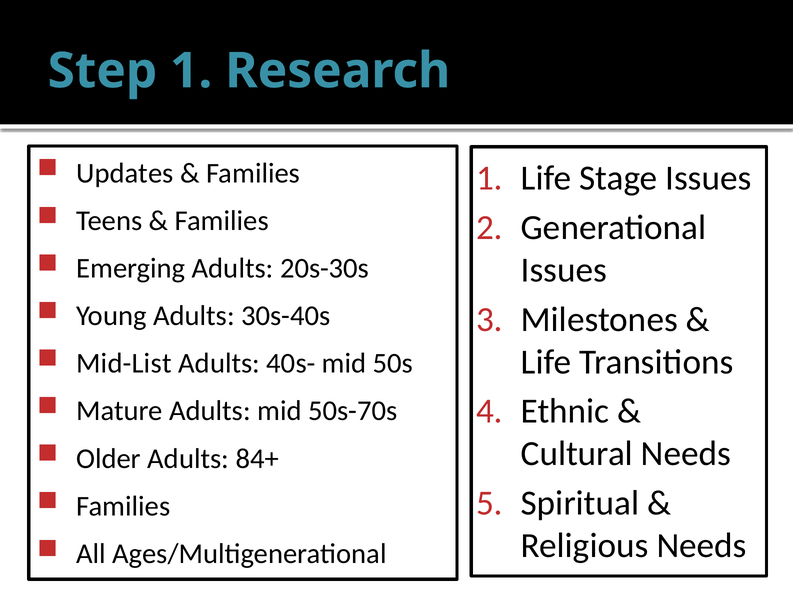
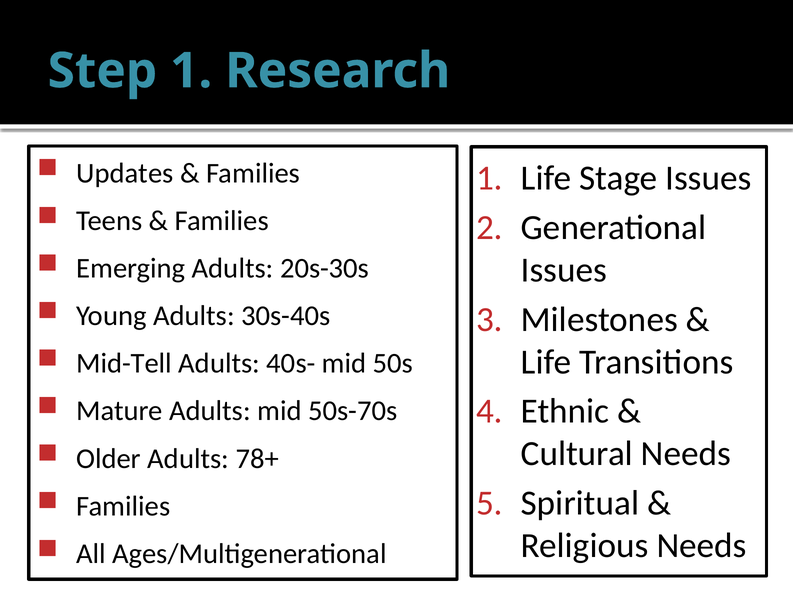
Mid-List: Mid-List -> Mid-Tell (124, 363)
84+: 84+ -> 78+ (257, 458)
